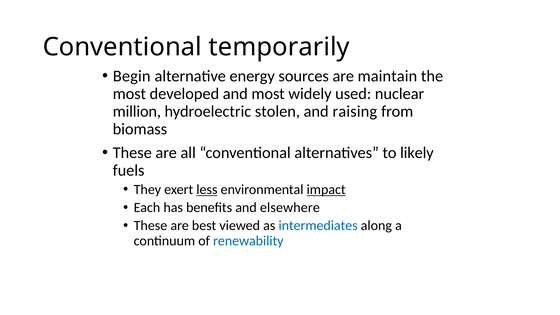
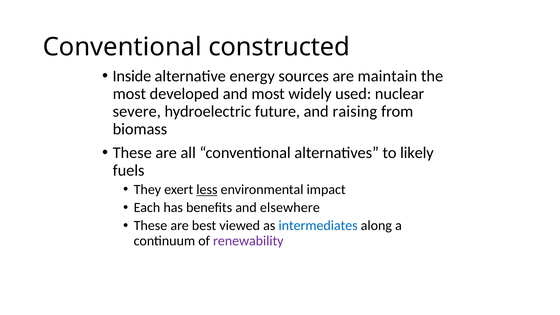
temporarily: temporarily -> constructed (279, 47)
Begin: Begin -> Inside (132, 76)
million: million -> severe (137, 112)
stolen: stolen -> future (277, 112)
impact underline: present -> none (326, 190)
renewability colour: blue -> purple (248, 241)
